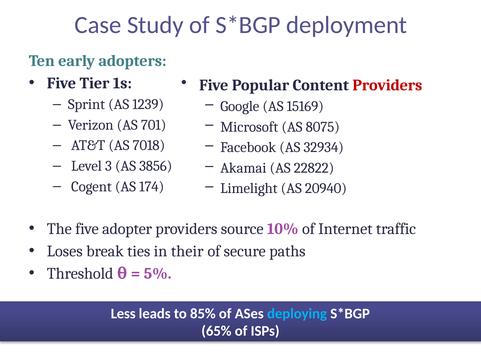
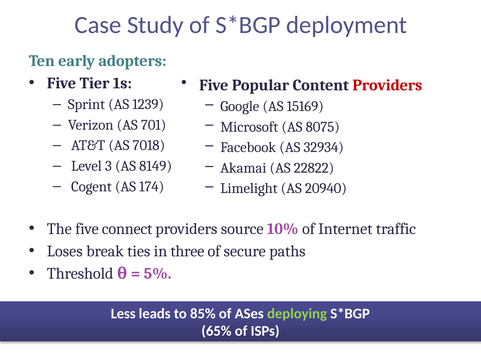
3856: 3856 -> 8149 (156, 166)
adopter: adopter -> connect (127, 229)
their: their -> three (187, 252)
deploying colour: light blue -> light green (297, 314)
